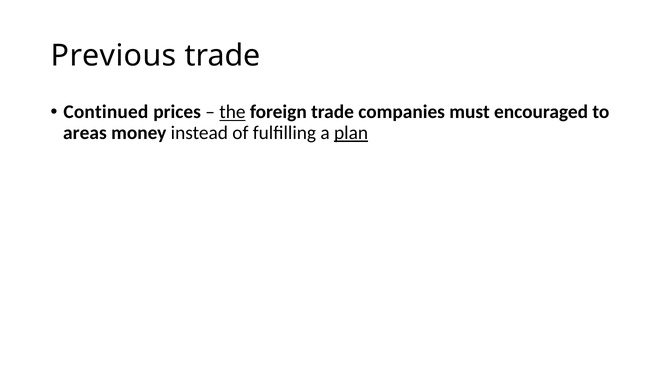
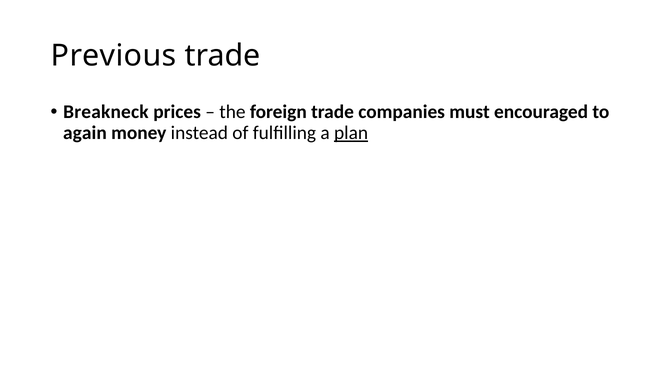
Continued: Continued -> Breakneck (106, 112)
the underline: present -> none (232, 112)
areas: areas -> again (85, 133)
